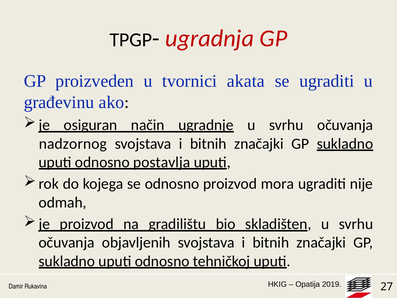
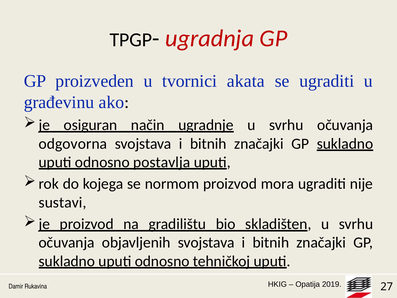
nadzornog: nadzornog -> odgovorna (73, 144)
se odnosno: odnosno -> normom (172, 184)
odmah: odmah -> sustavi (63, 202)
